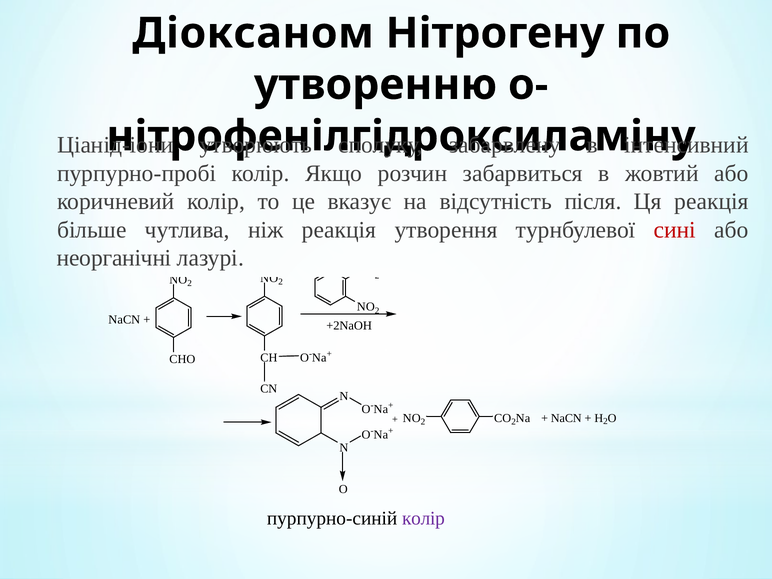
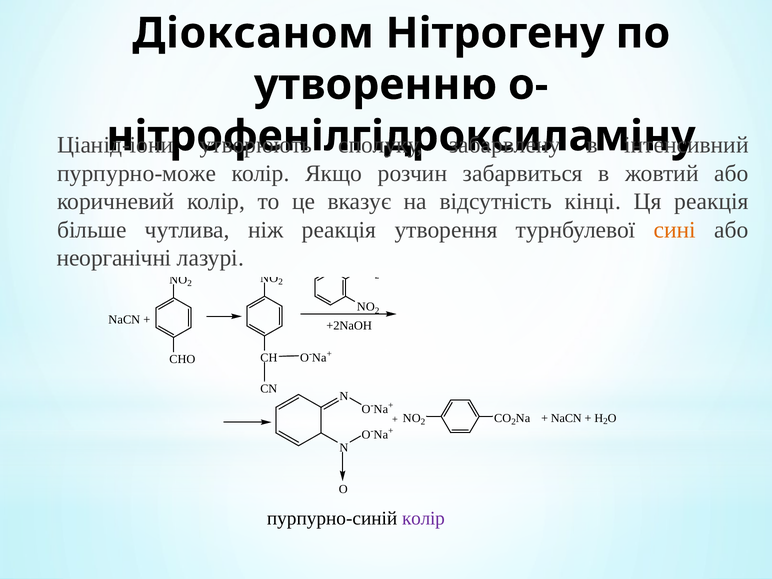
пурпурно-пробі: пурпурно-пробі -> пурпурно-може (137, 173)
після: після -> кінці (593, 202)
сині colour: red -> orange (675, 230)
